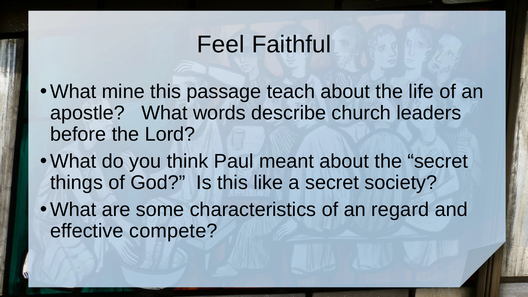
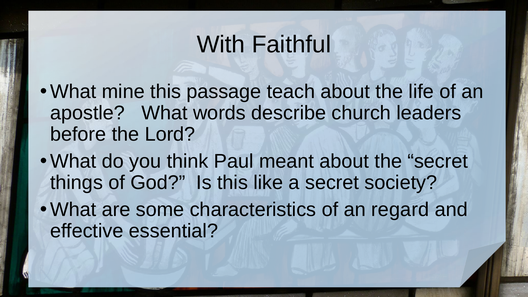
Feel: Feel -> With (221, 44)
compete: compete -> essential (174, 231)
